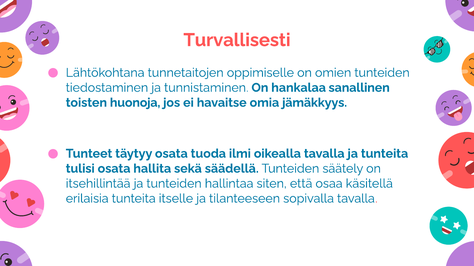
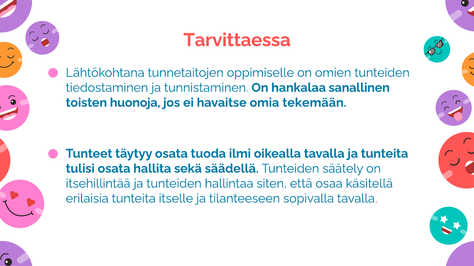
Turvallisesti: Turvallisesti -> Tarvittaessa (237, 40)
jämäkkyys: jämäkkyys -> tekemään (314, 103)
